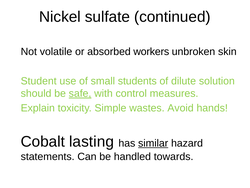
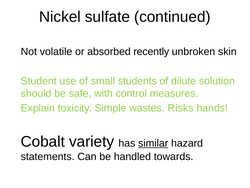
workers: workers -> recently (151, 52)
safe underline: present -> none (80, 93)
Avoid: Avoid -> Risks (181, 108)
lasting: lasting -> variety (92, 141)
